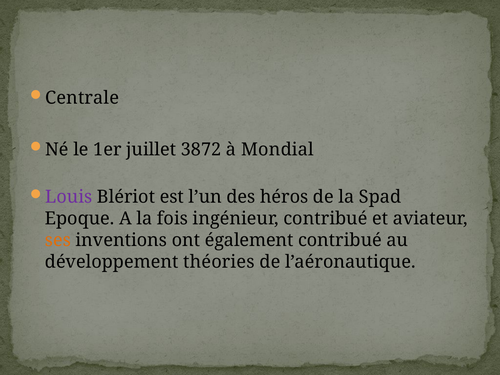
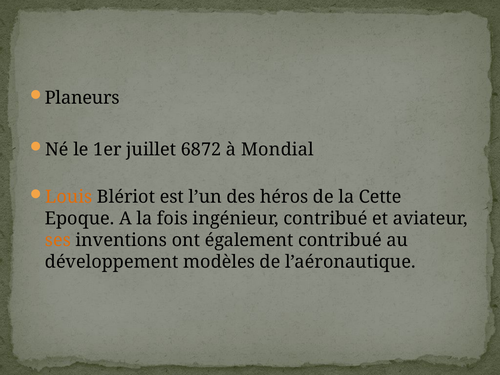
Centrale: Centrale -> Planeurs (82, 98)
3872: 3872 -> 6872 (201, 150)
Louis colour: purple -> orange (69, 197)
Spad: Spad -> Cette (380, 197)
théories: théories -> modèles (219, 262)
